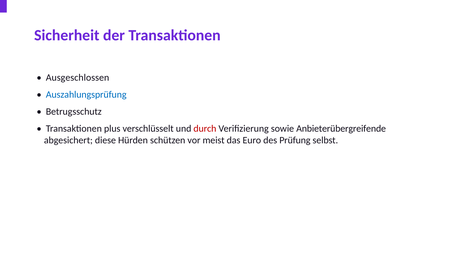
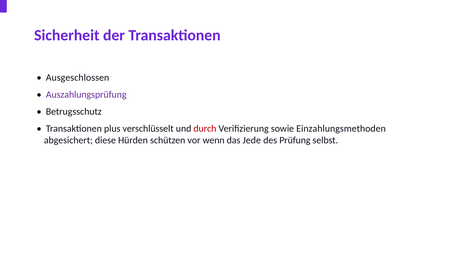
Auszahlungsprüfung colour: blue -> purple (86, 95)
Anbieterübergreifende: Anbieterübergreifende -> Einzahlungsmethoden (341, 129)
meist: meist -> wenn (214, 140)
Euro: Euro -> Jede (252, 140)
